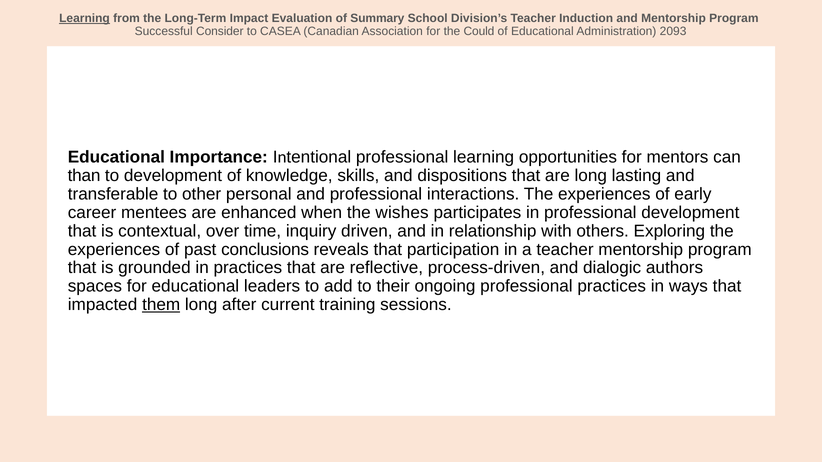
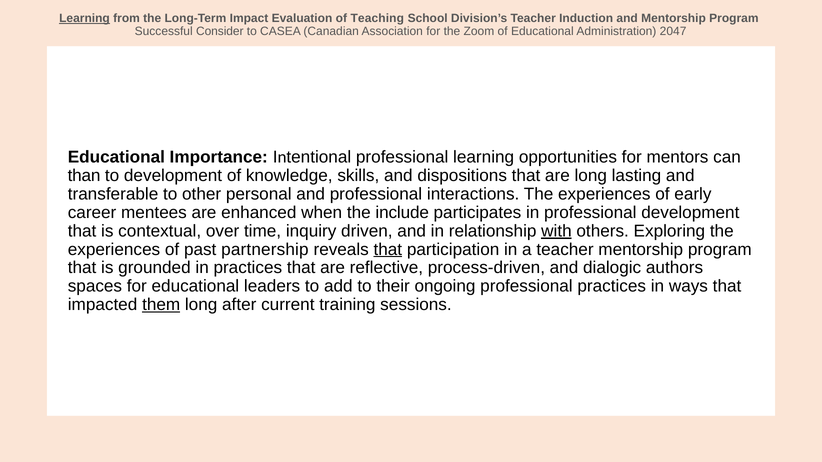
Summary: Summary -> Teaching (377, 18)
Could: Could -> Zoom (479, 31)
2093: 2093 -> 2047 (673, 31)
wishes: wishes -> include (402, 213)
with underline: none -> present (556, 231)
conclusions: conclusions -> partnership (265, 250)
that underline: none -> present (388, 250)
